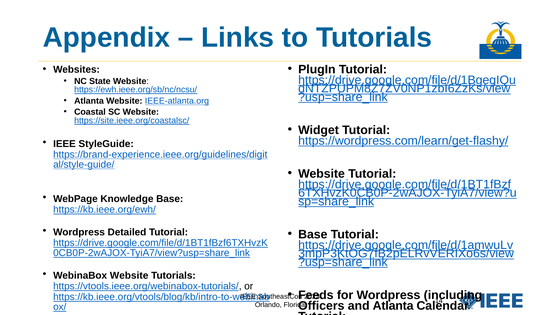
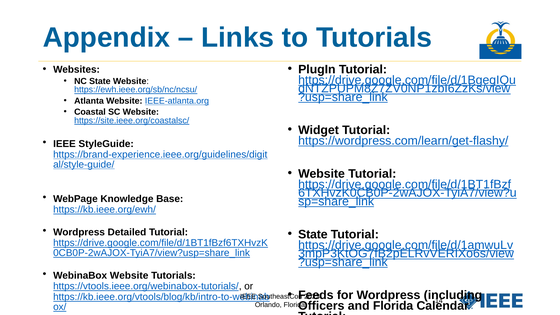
Base: Base -> State (313, 235)
and Atlanta: Atlanta -> Florida (393, 306)
